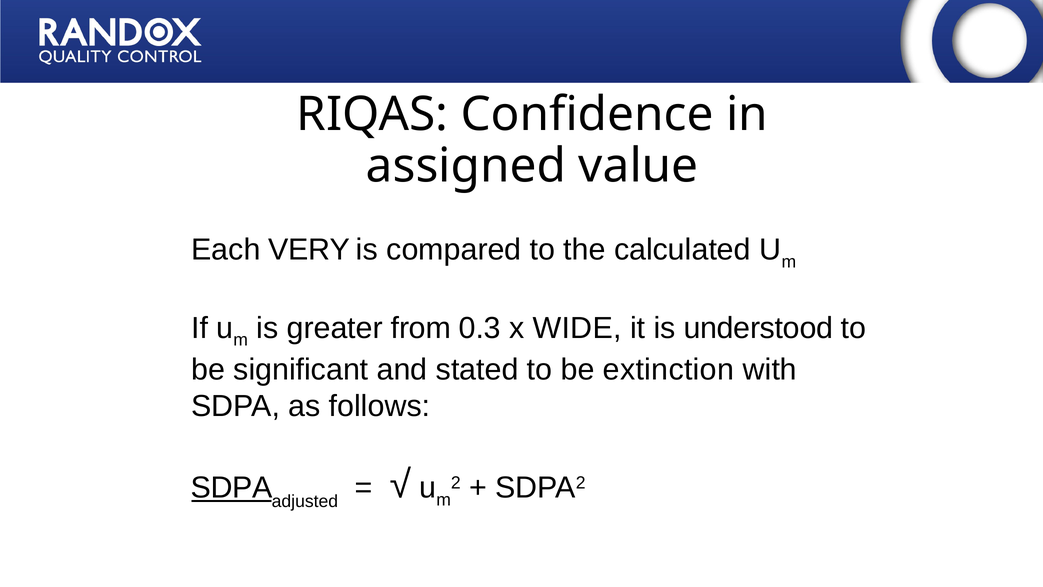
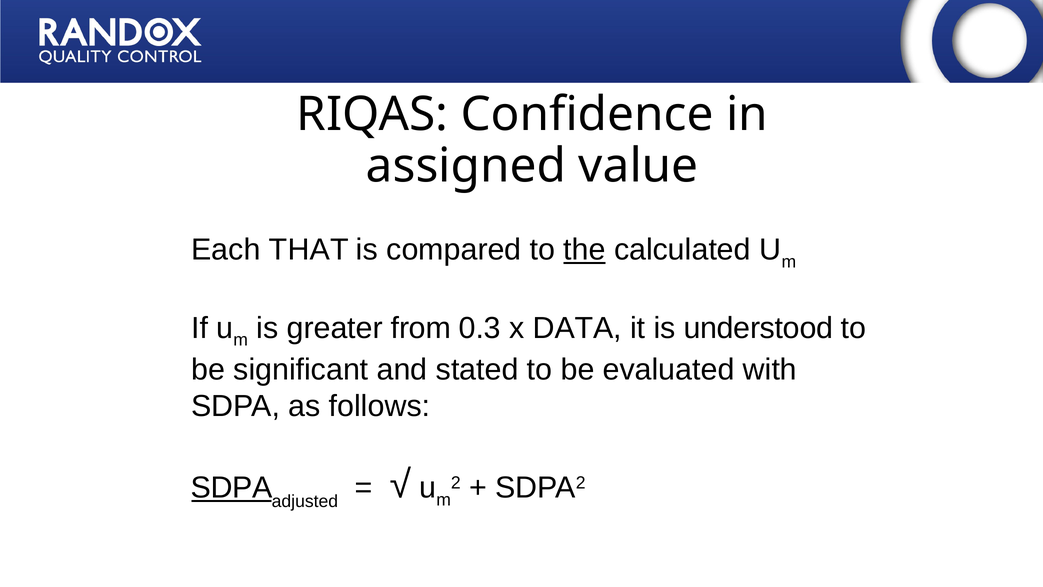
VERY: VERY -> THAT (309, 250)
the underline: none -> present (585, 250)
WIDE: WIDE -> DATA (577, 328)
extinction: extinction -> evaluated (669, 369)
